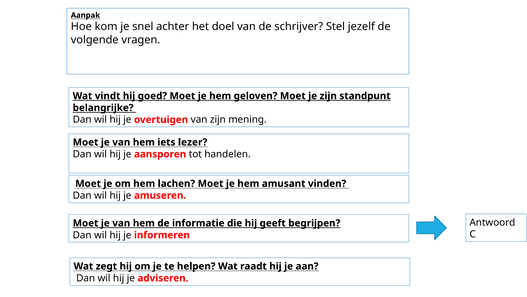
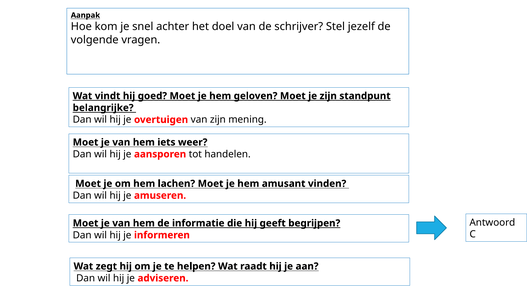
lezer: lezer -> weer (193, 142)
